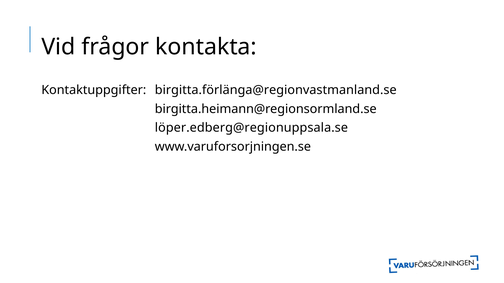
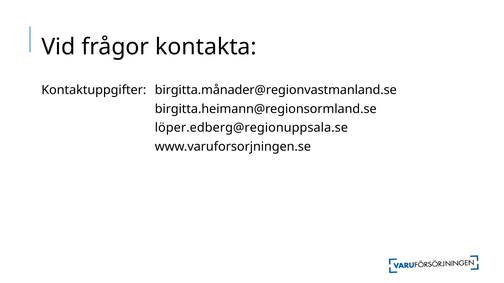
birgitta.förlänga@regionvastmanland.se: birgitta.förlänga@regionvastmanland.se -> birgitta.månader@regionvastmanland.se (276, 90)
